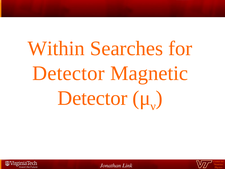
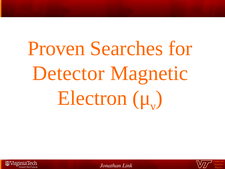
Within: Within -> Proven (56, 48)
Detector: Detector -> Electron (92, 98)
